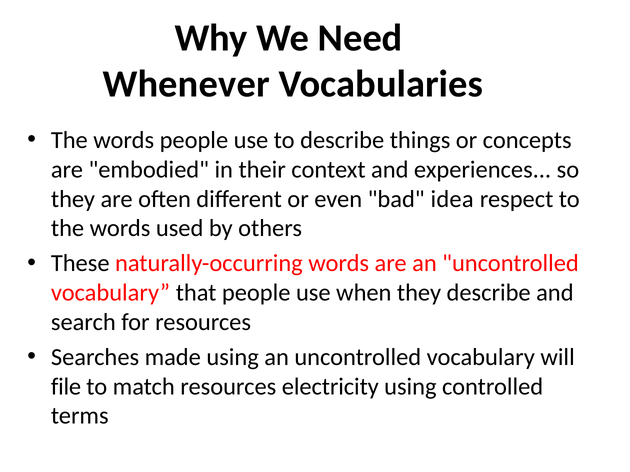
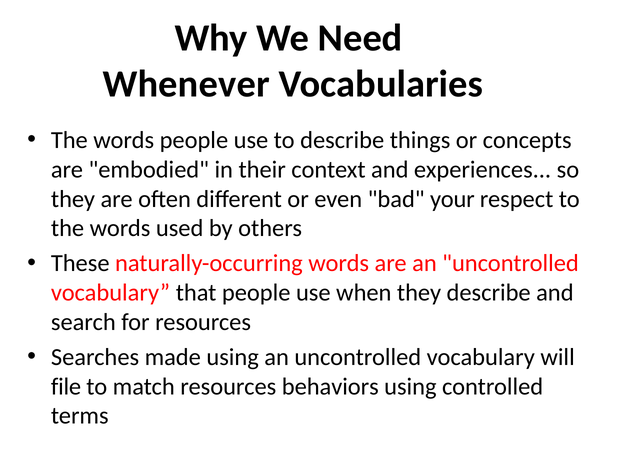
idea: idea -> your (452, 199)
electricity: electricity -> behaviors (330, 387)
